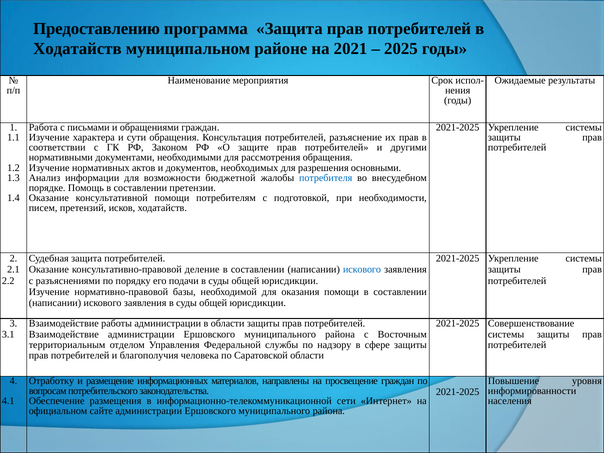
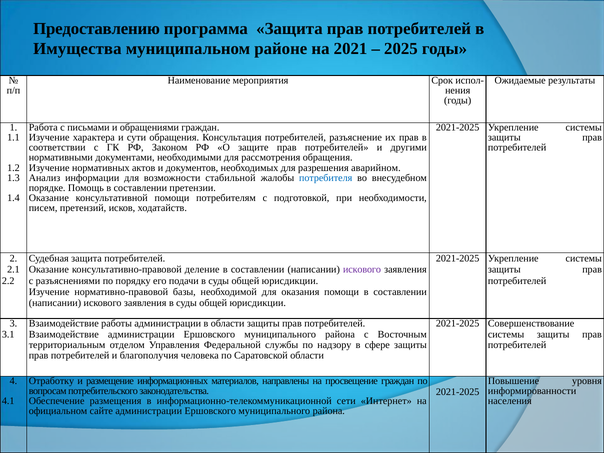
Ходатайств: Ходатайств -> Имущества (77, 49)
основными: основными -> аварийном (376, 168)
бюджетной: бюджетной -> стабильной (231, 178)
искового colour: blue -> purple (362, 270)
